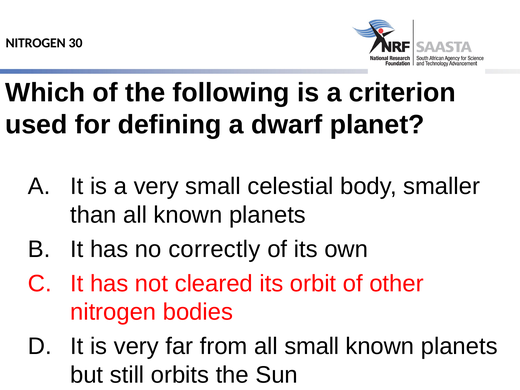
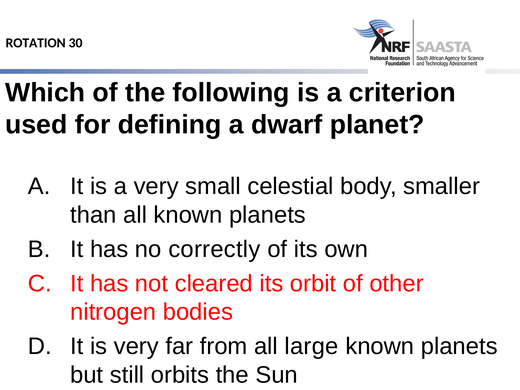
NITROGEN: NITROGEN -> ROTATION (36, 43)
all small: small -> large (312, 346)
